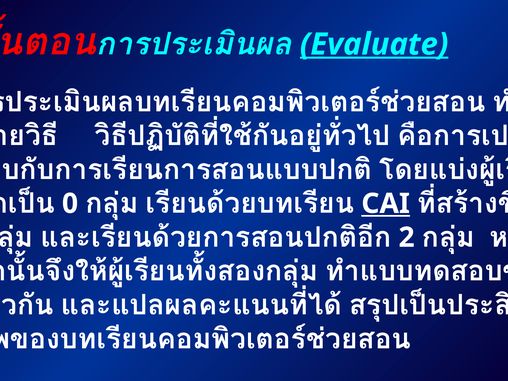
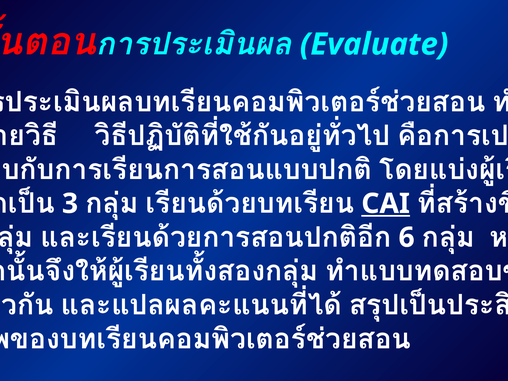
Evaluate underline: present -> none (374, 44)
0: 0 -> 3 (70, 204)
2: 2 -> 6 (407, 237)
